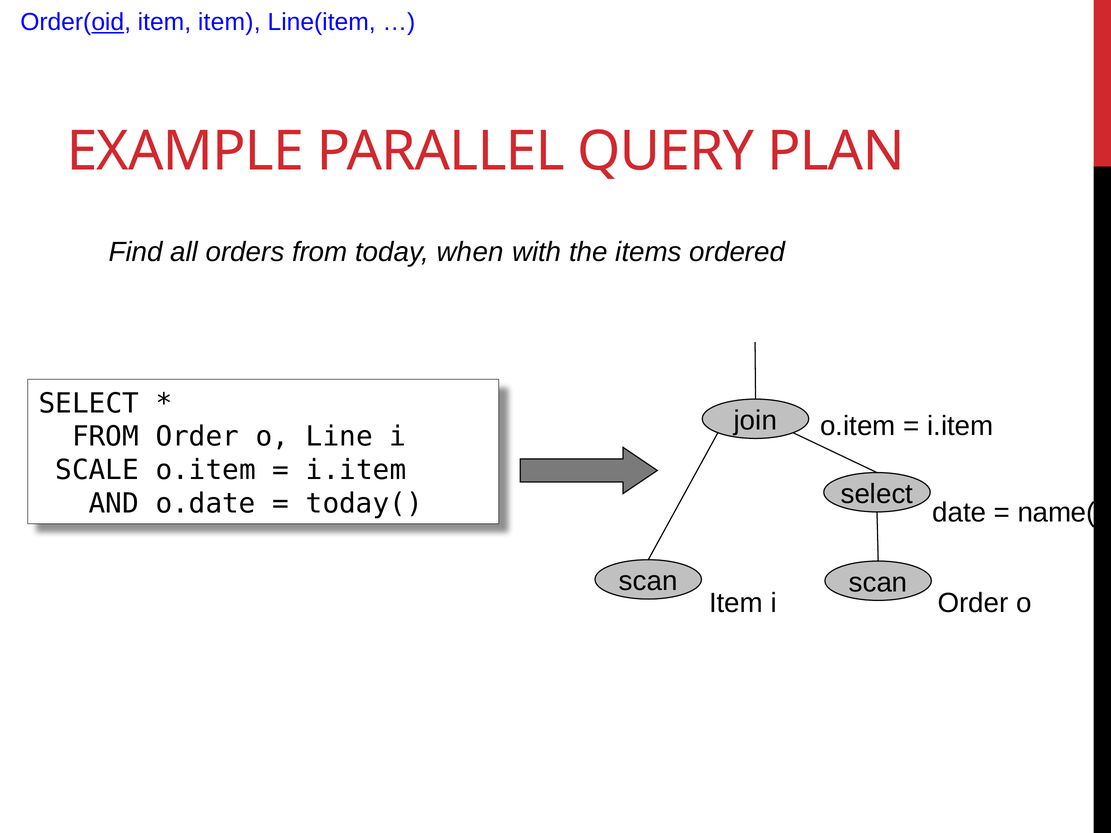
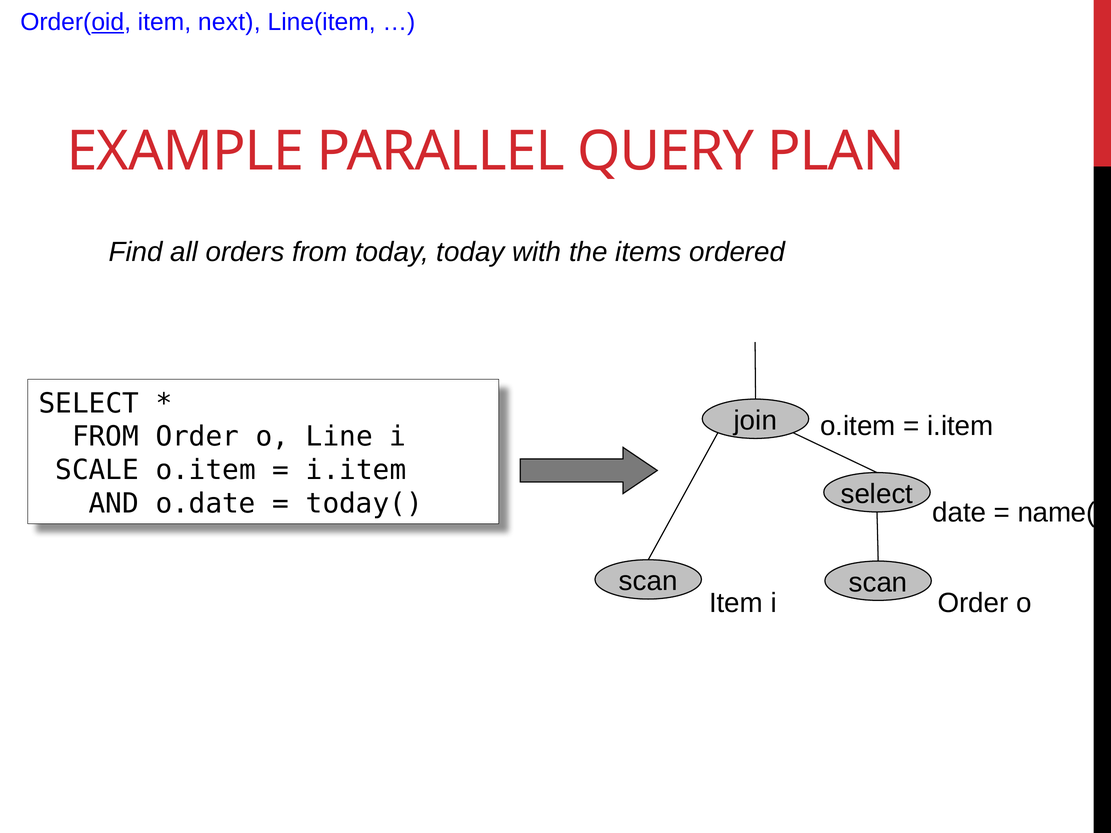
item item: item -> next (229, 22)
today when: when -> today (470, 252)
